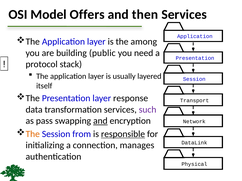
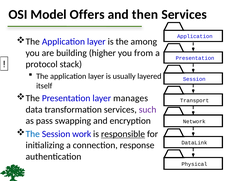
public: public -> higher (102, 53)
need: need -> from (144, 53)
response: response -> manages (131, 99)
and underline: present -> none (100, 121)
The colour: orange -> blue (33, 134)
from: from -> work (82, 134)
manages: manages -> response (137, 146)
